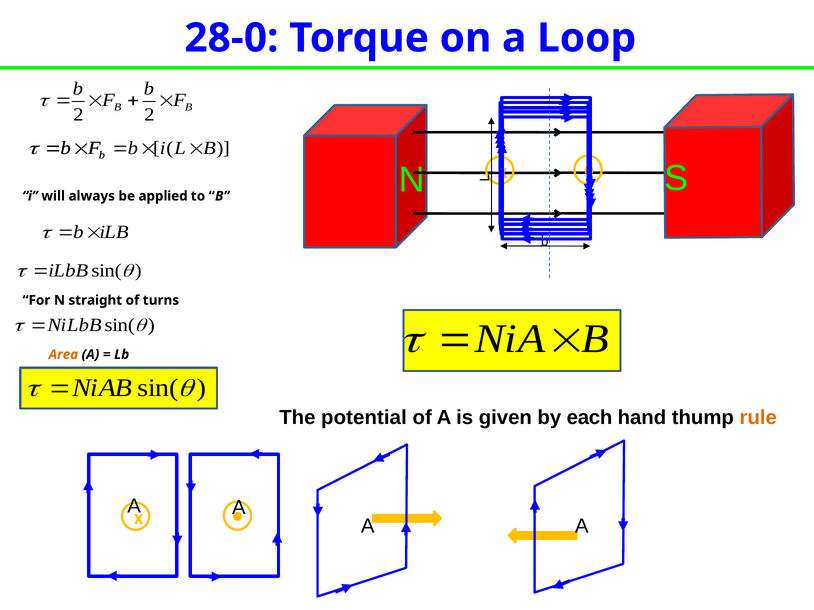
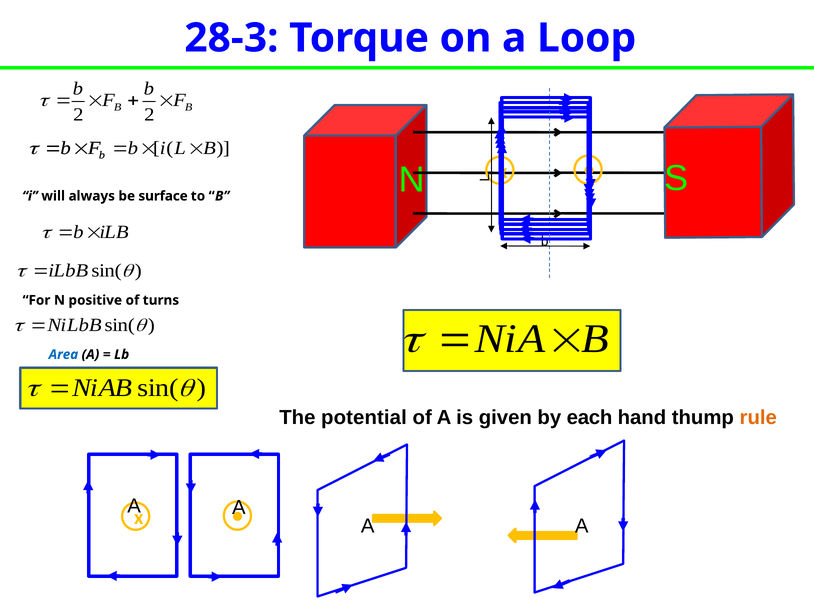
28-0: 28-0 -> 28-3 (231, 38)
applied: applied -> surface (163, 196)
straight: straight -> positive (95, 300)
Area colour: orange -> blue (63, 355)
